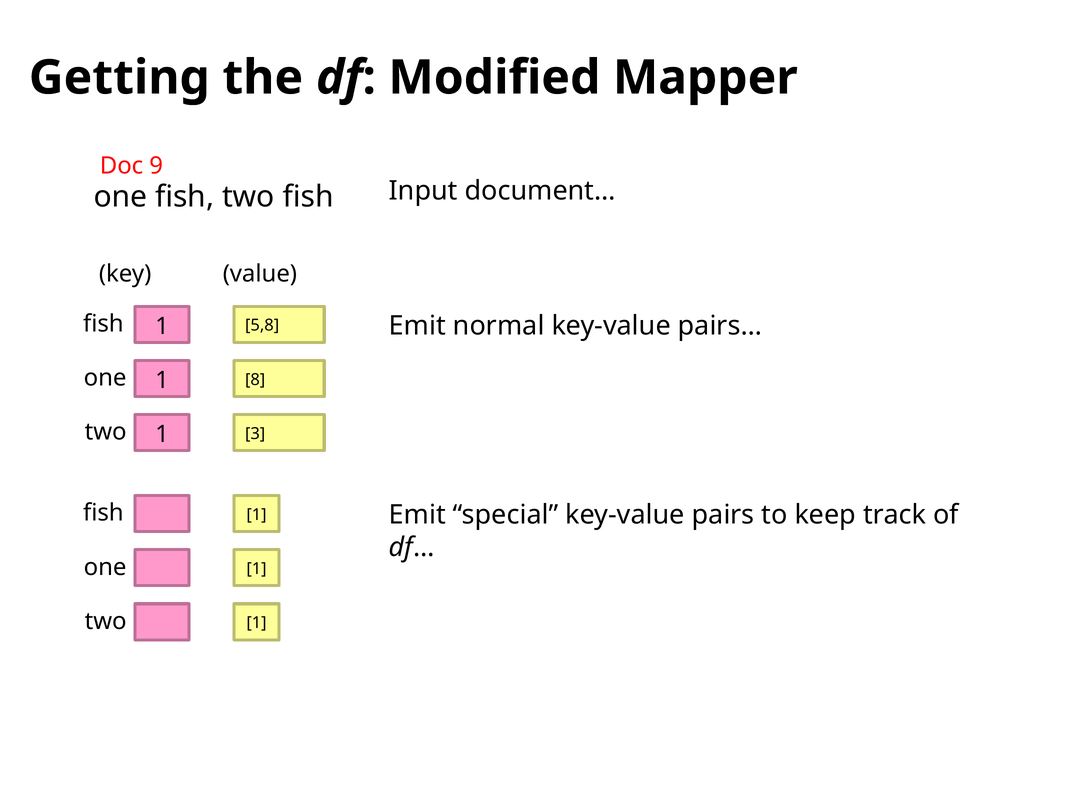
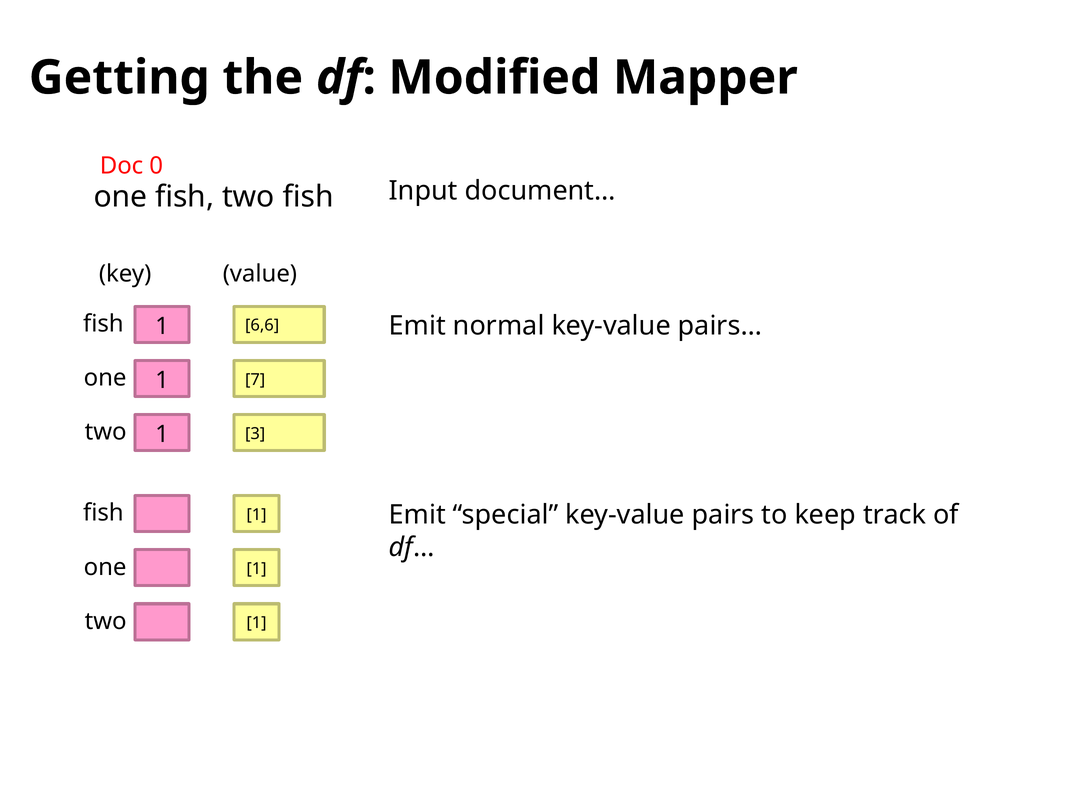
9: 9 -> 0 (156, 166)
5,8: 5,8 -> 6,6 (262, 325)
8: 8 -> 7 (255, 379)
